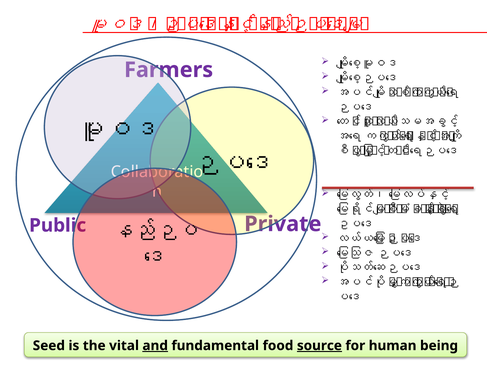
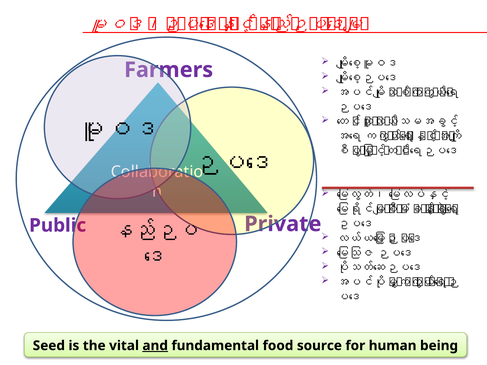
source underline: present -> none (319, 346)
